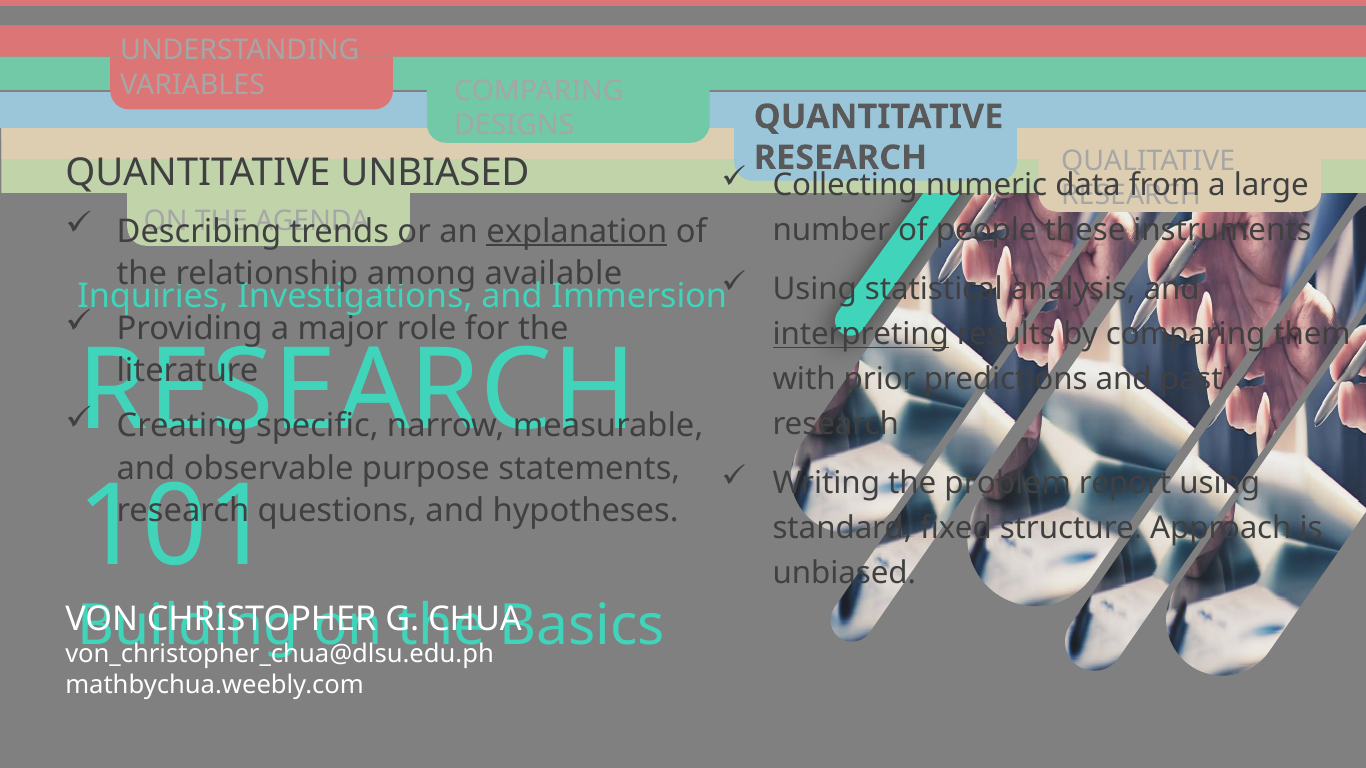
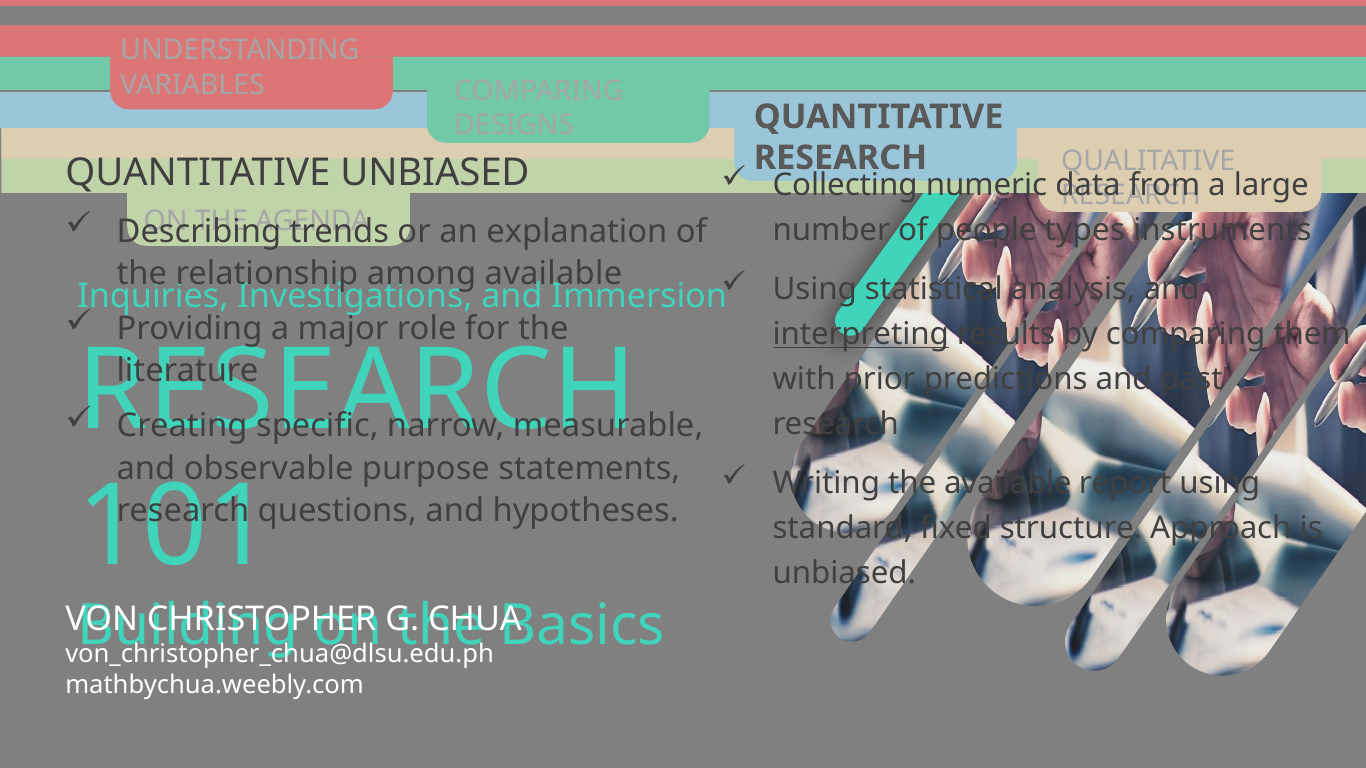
explanation underline: present -> none (577, 231)
people these: these -> types (1085, 230)
the problem: problem -> available (1008, 484)
